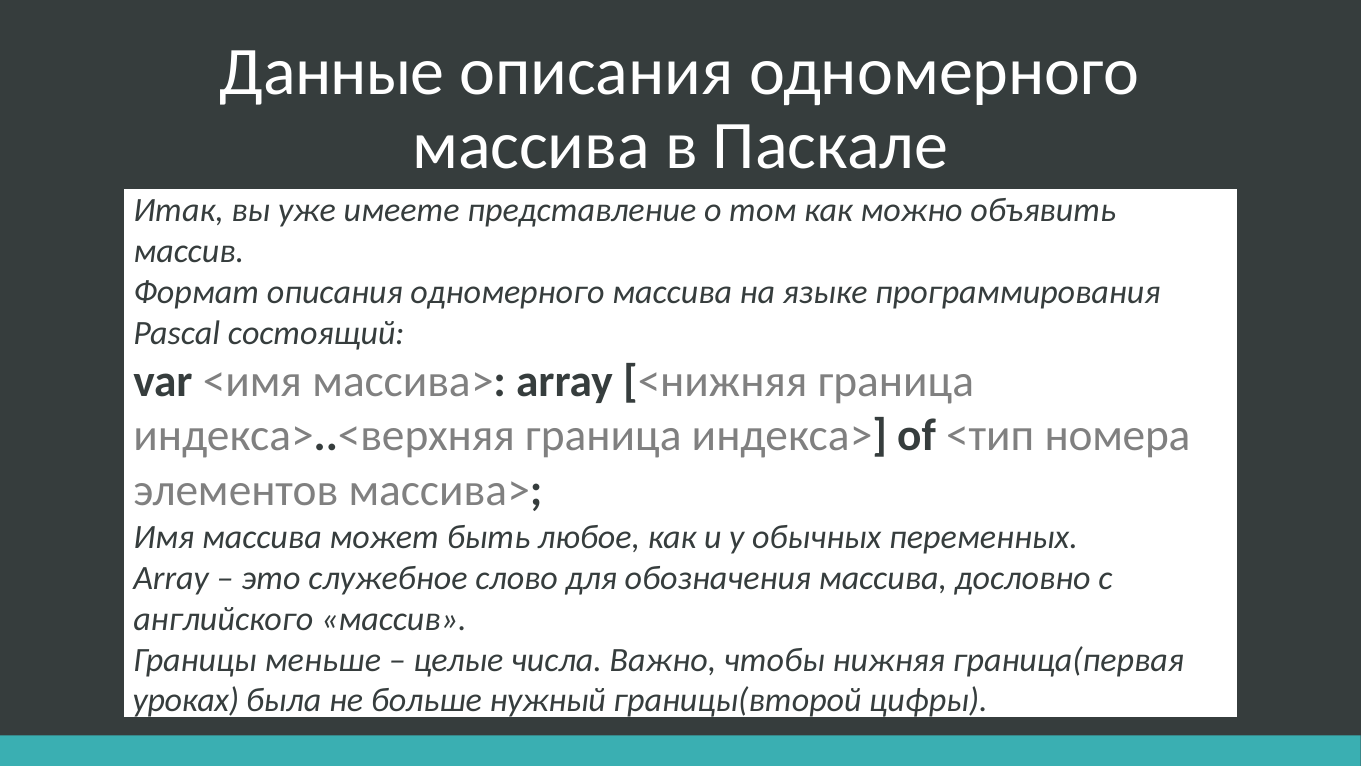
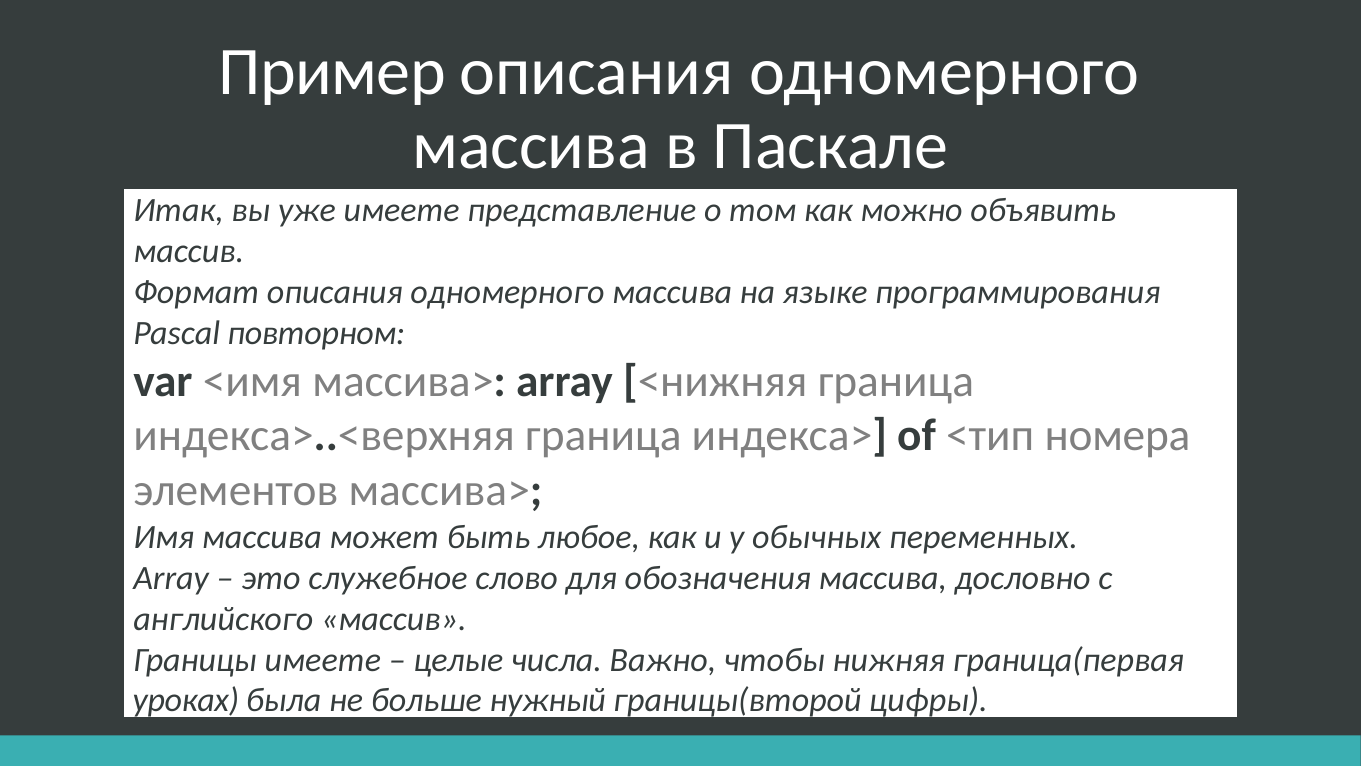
Данные: Данные -> Пример (332, 72)
состоящий: состоящий -> повторном (316, 333)
Границы меньше: меньше -> имеете (323, 660)
